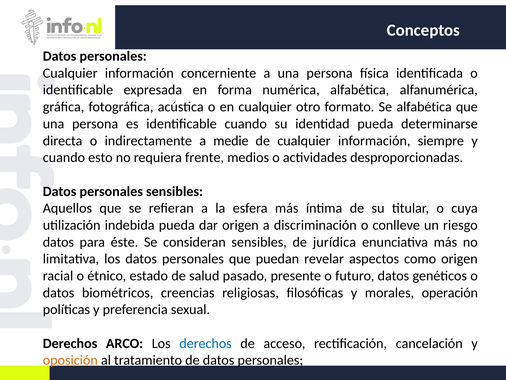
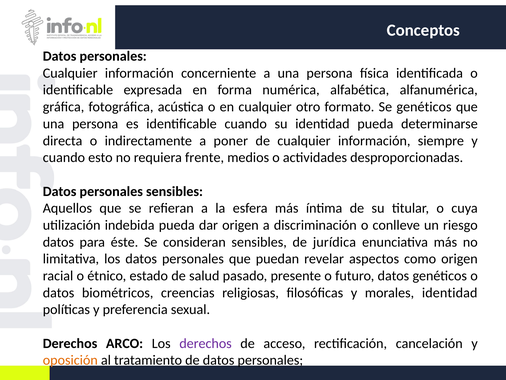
Se alfabética: alfabética -> genéticos (424, 107)
medie: medie -> poner (231, 141)
morales operación: operación -> identidad (450, 292)
derechos colour: blue -> purple (206, 343)
